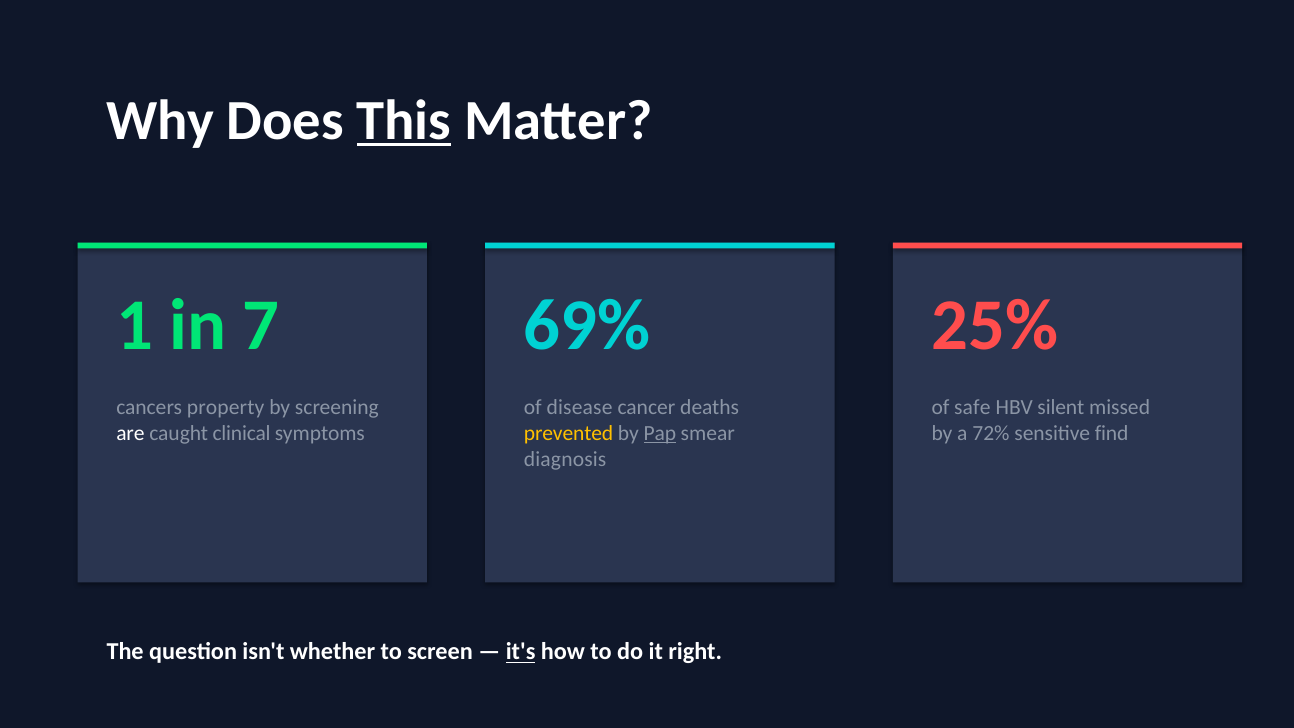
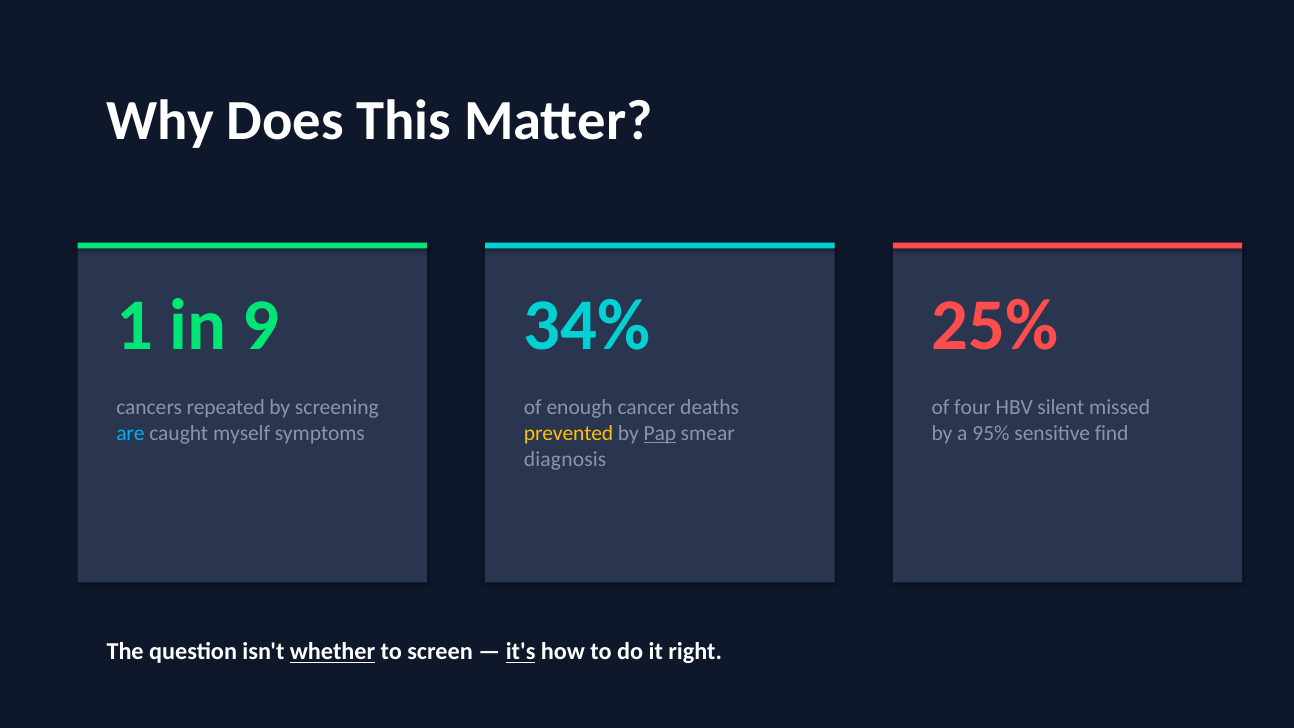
This underline: present -> none (404, 120)
7: 7 -> 9 (261, 325)
69%: 69% -> 34% (587, 325)
property: property -> repeated (226, 407)
disease: disease -> enough (580, 407)
safe: safe -> four (972, 407)
are colour: white -> light blue (130, 433)
clinical: clinical -> myself (242, 433)
72%: 72% -> 95% (991, 433)
whether underline: none -> present (333, 652)
